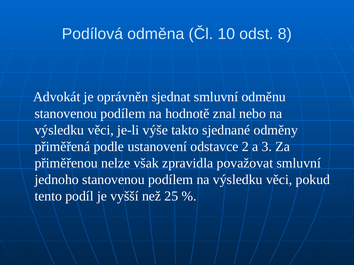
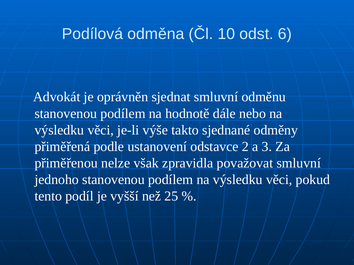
8: 8 -> 6 (285, 34)
znal: znal -> dále (224, 114)
